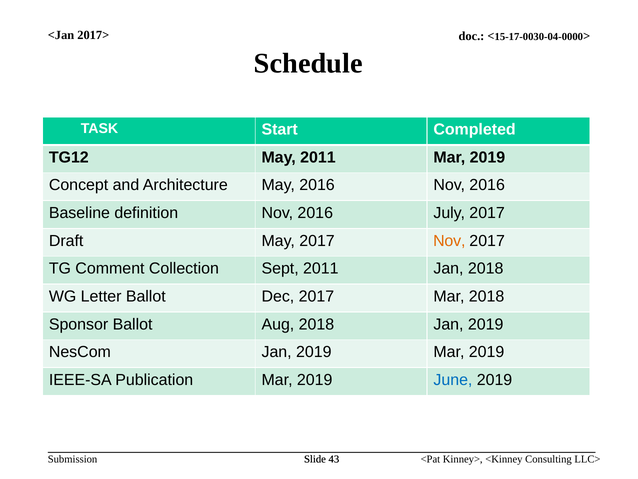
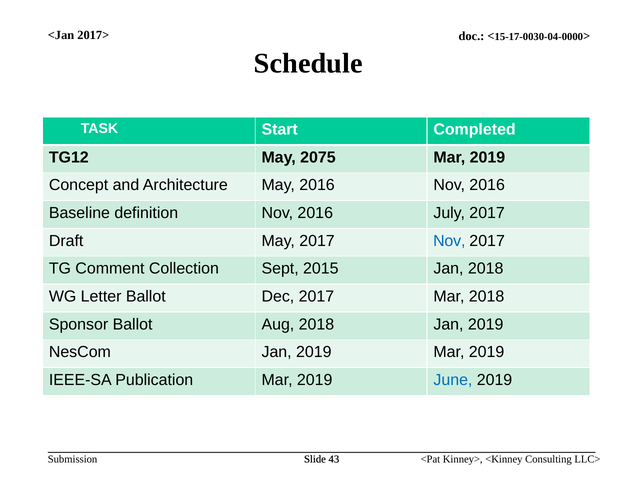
May 2011: 2011 -> 2075 (318, 157)
Nov colour: orange -> blue (449, 241)
Sept 2011: 2011 -> 2015 (321, 268)
